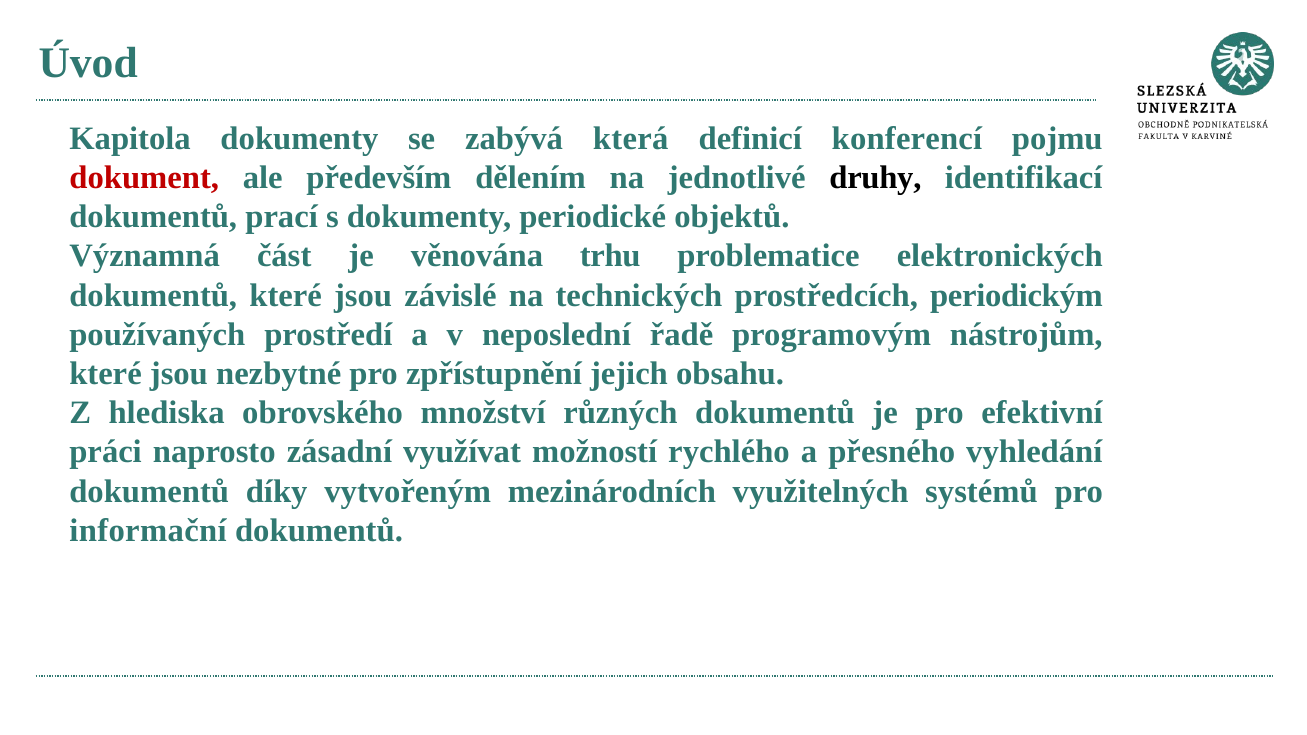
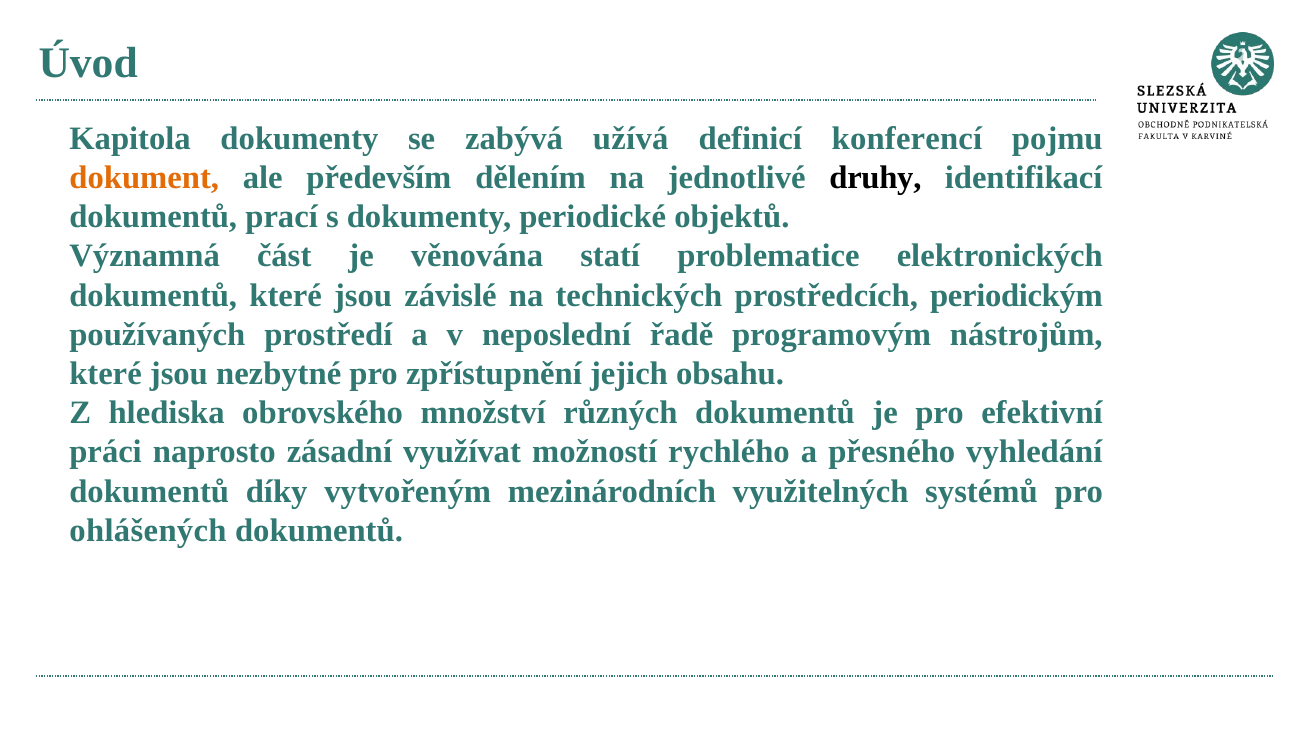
která: která -> užívá (631, 139)
dokument colour: red -> orange (144, 178)
trhu: trhu -> statí (610, 256)
informační: informační -> ohlášených (148, 531)
